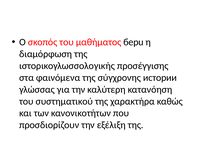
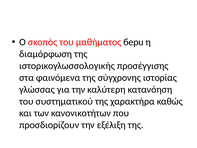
истории: истории -> ιστορίας (160, 78)
